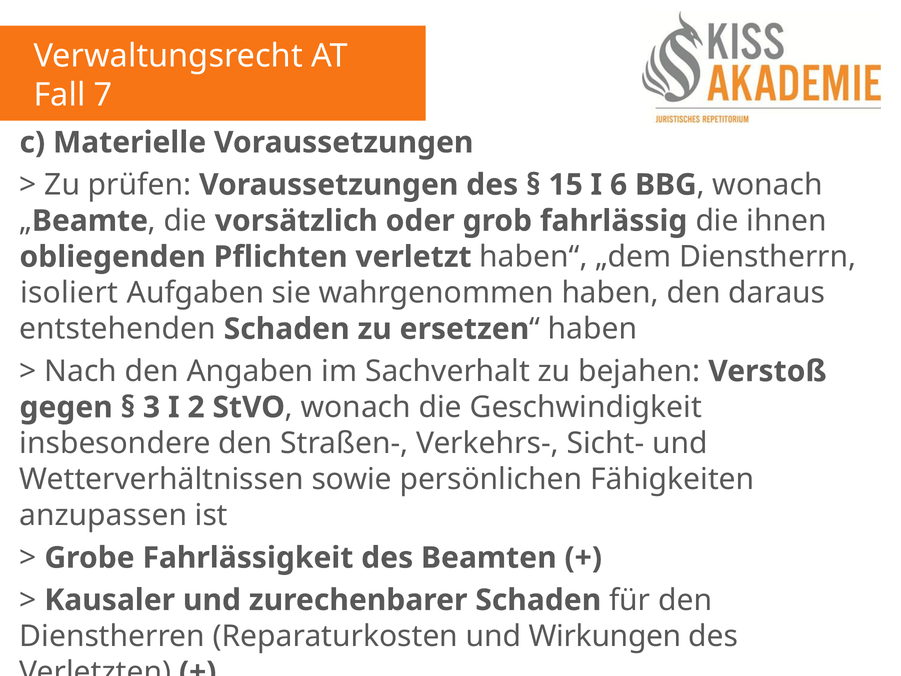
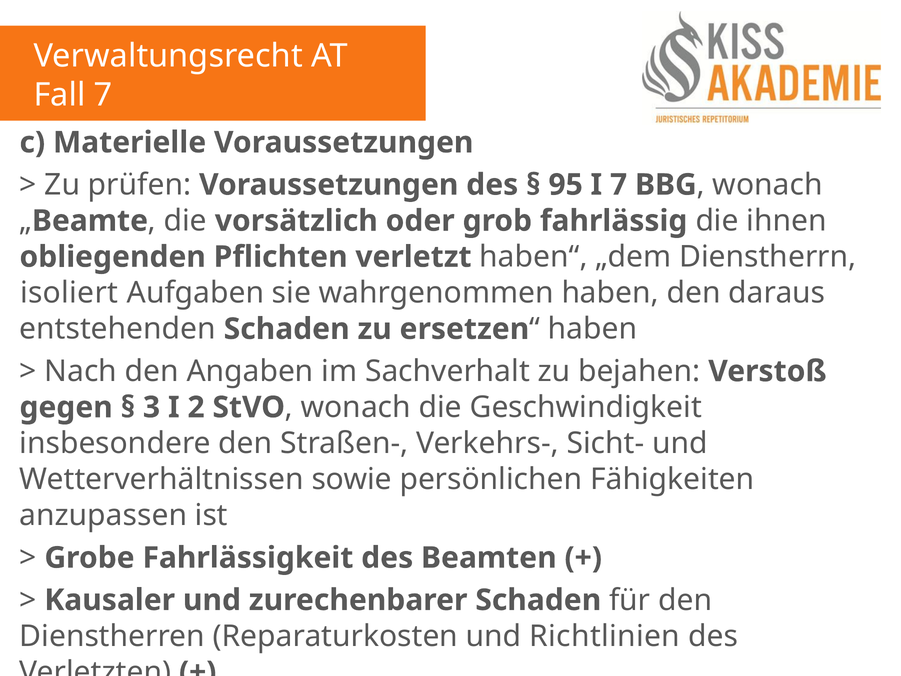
15: 15 -> 95 (566, 185)
I 6: 6 -> 7 (619, 185)
Wirkungen: Wirkungen -> Richtlinien (605, 636)
